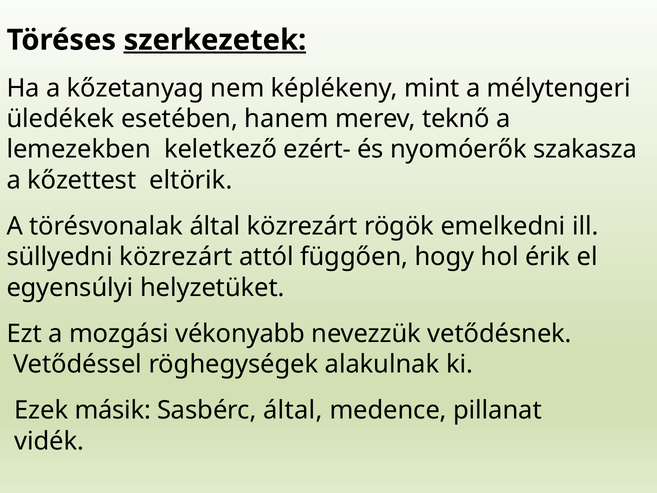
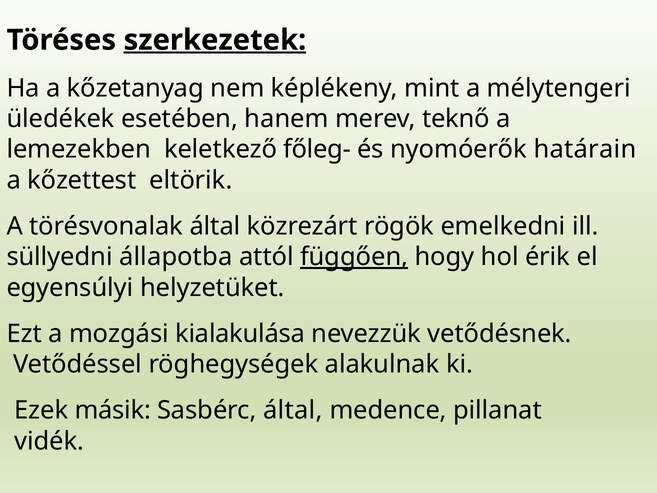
ezért-: ezért- -> főleg- (317, 149)
szakasza: szakasza -> határain (585, 149)
süllyedni közrezárt: közrezárt -> állapotba (176, 257)
függően underline: none -> present (354, 257)
vékonyabb: vékonyabb -> kialakulása (240, 334)
